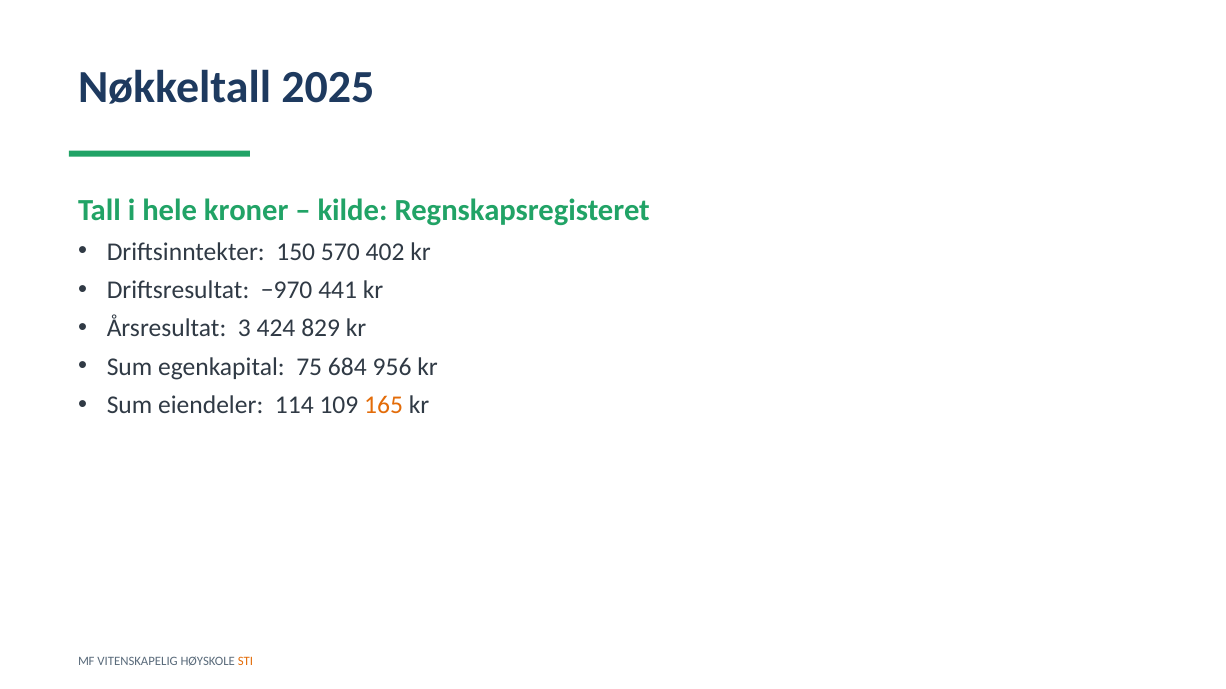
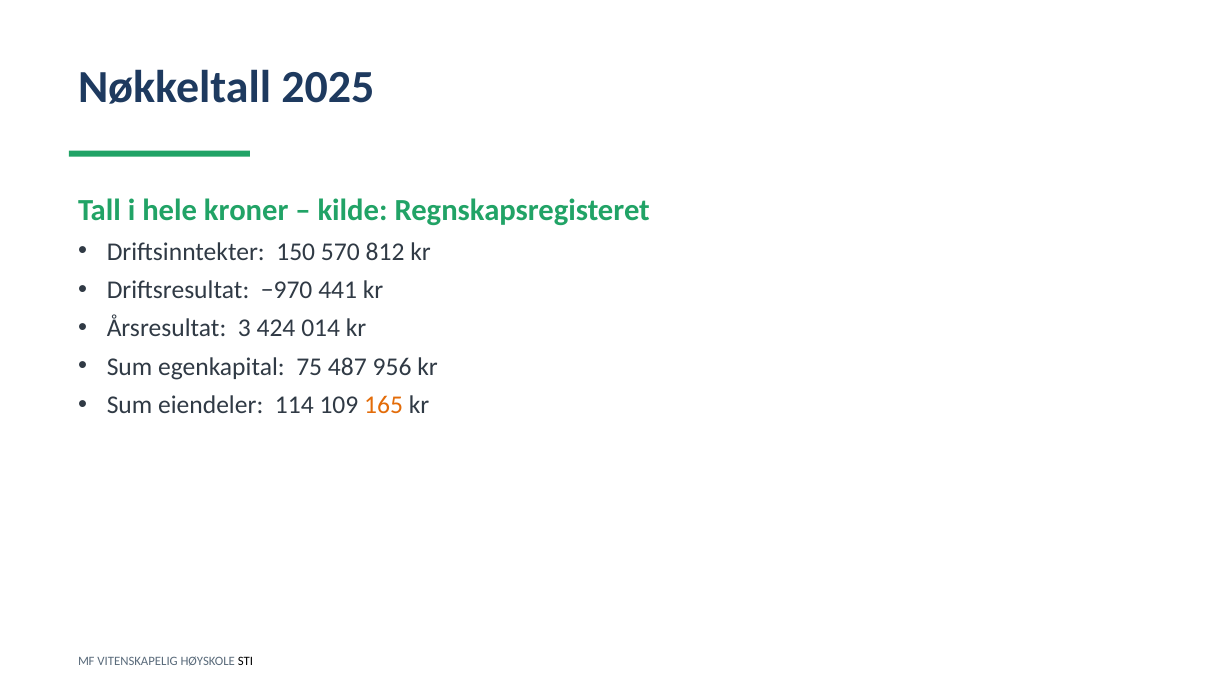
402: 402 -> 812 (385, 252)
829: 829 -> 014 (321, 329)
684: 684 -> 487 (347, 367)
STI colour: orange -> black (245, 662)
